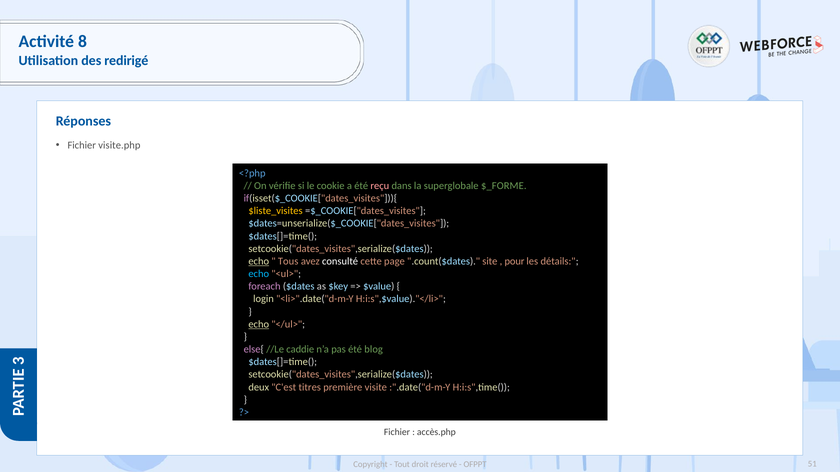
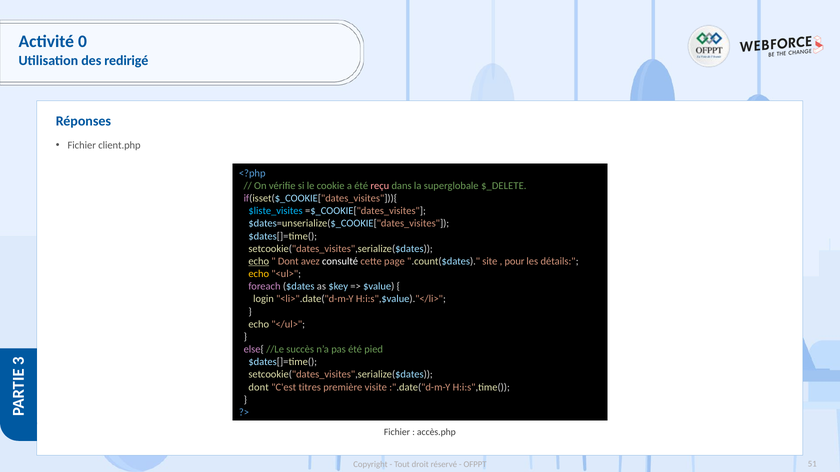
8: 8 -> 0 (82, 42)
visite.php: visite.php -> client.php (119, 145)
$_FORME: $_FORME -> $_DELETE (504, 186)
$liste_visites colour: yellow -> light blue (276, 211)
Tous: Tous -> Dont (288, 262)
echo colour: light blue -> yellow (259, 274)
echo underline: present -> none (259, 325)
caddie: caddie -> succès (300, 350)
blog: blog -> pied (374, 350)
deux: deux -> dont (259, 388)
